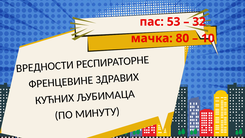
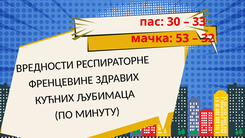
53: 53 -> 30 (174, 22)
32: 32 -> 33 (199, 22)
80: 80 -> 53 (182, 38)
10: 10 -> 32 (208, 38)
